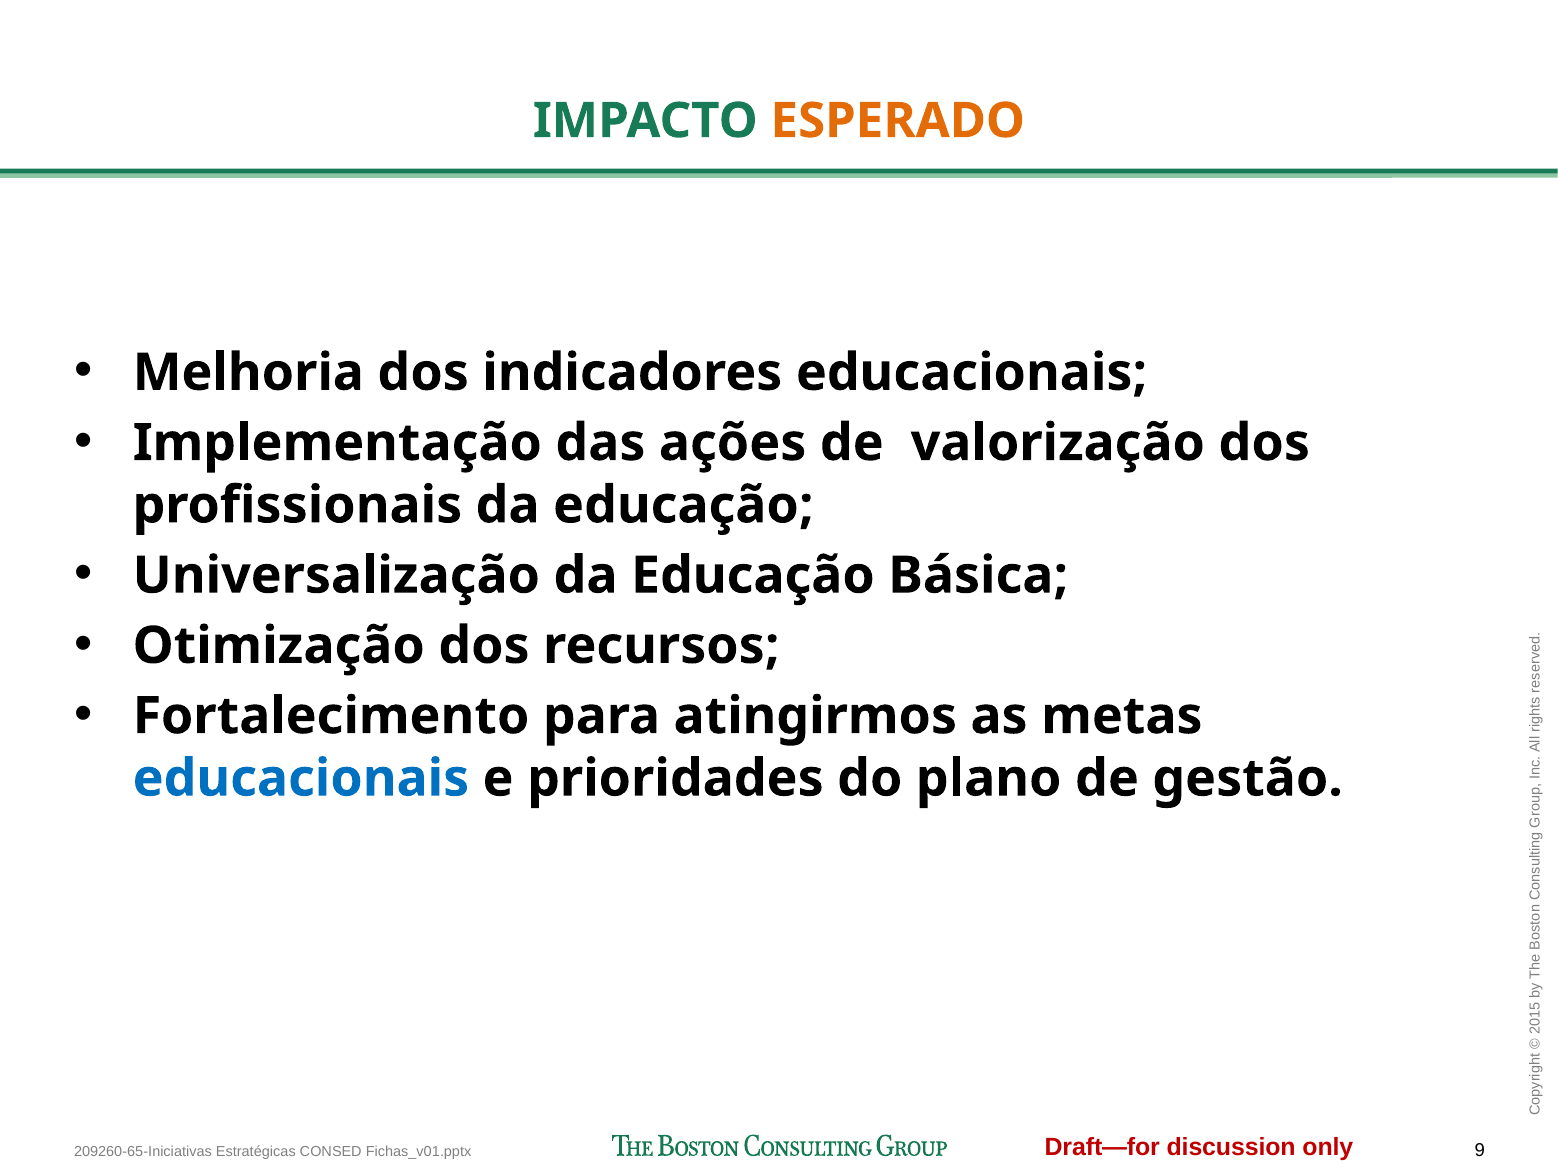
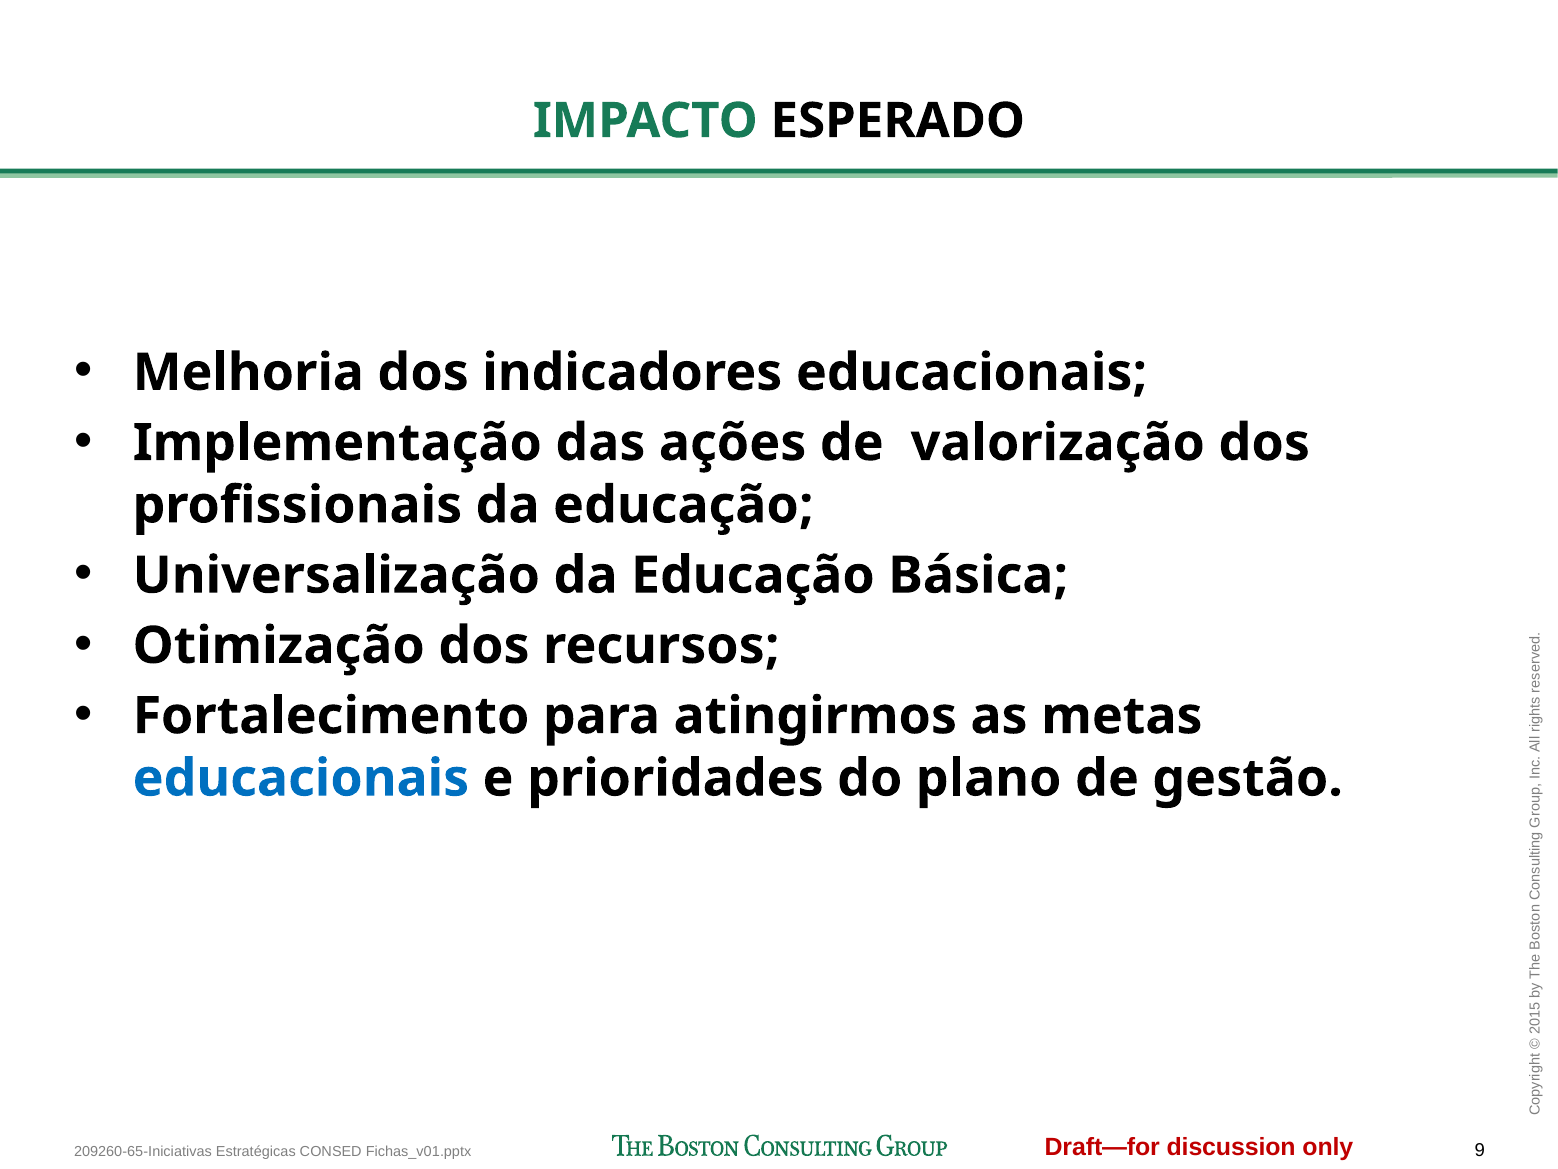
ESPERADO colour: orange -> black (898, 121)
